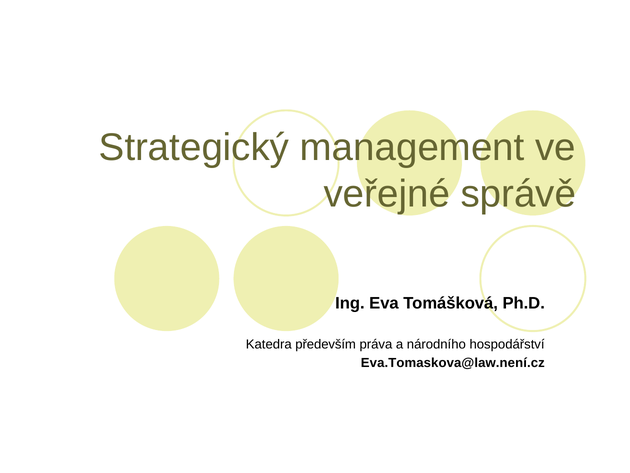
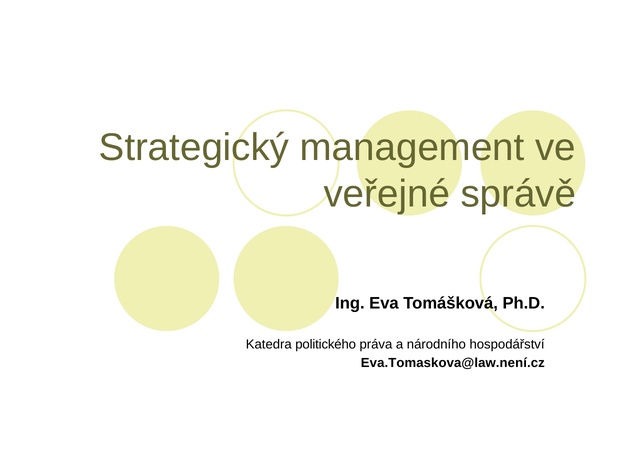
především: především -> politického (326, 344)
